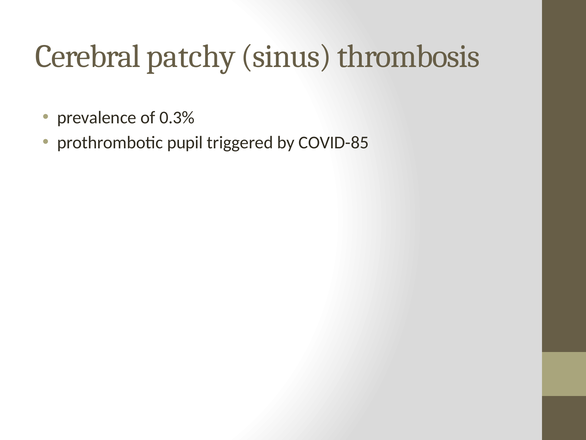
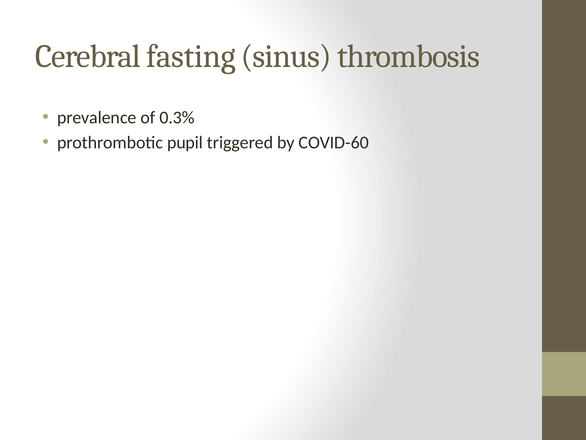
patchy: patchy -> fasting (191, 56)
COVID-85: COVID-85 -> COVID-60 (334, 143)
